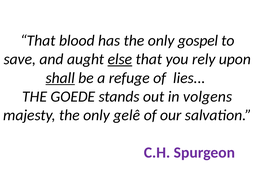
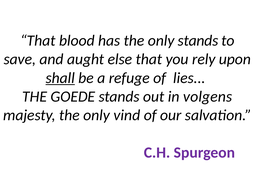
only gospel: gospel -> stands (198, 41)
else underline: present -> none (120, 59)
gelê: gelê -> vind (127, 115)
